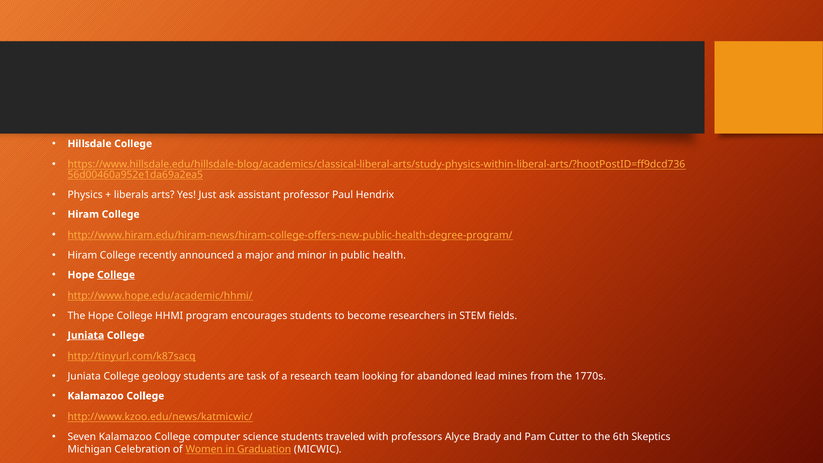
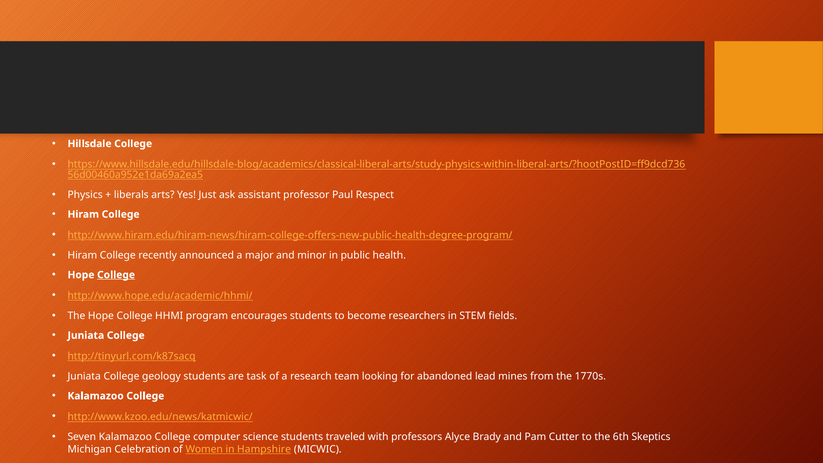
Hendrix: Hendrix -> Respect (375, 195)
Juniata underline: present -> none (86, 335)
Graduation: Graduation -> Hampshire (264, 449)
